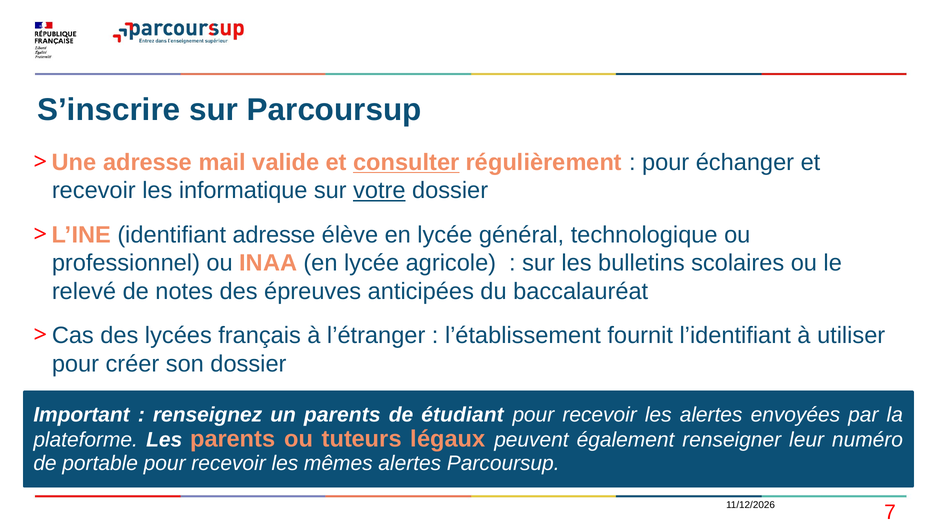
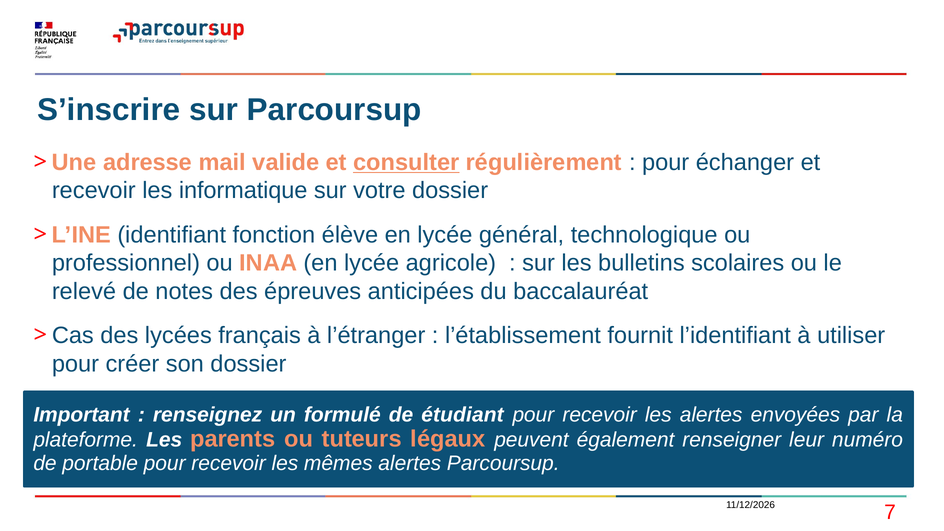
votre underline: present -> none (379, 191)
identifiant adresse: adresse -> fonction (274, 235)
un parents: parents -> formulé (342, 415)
